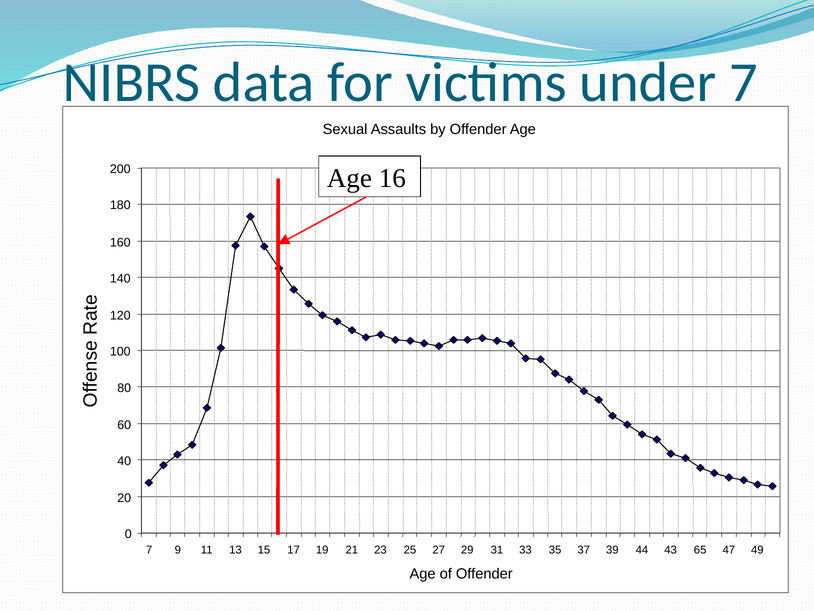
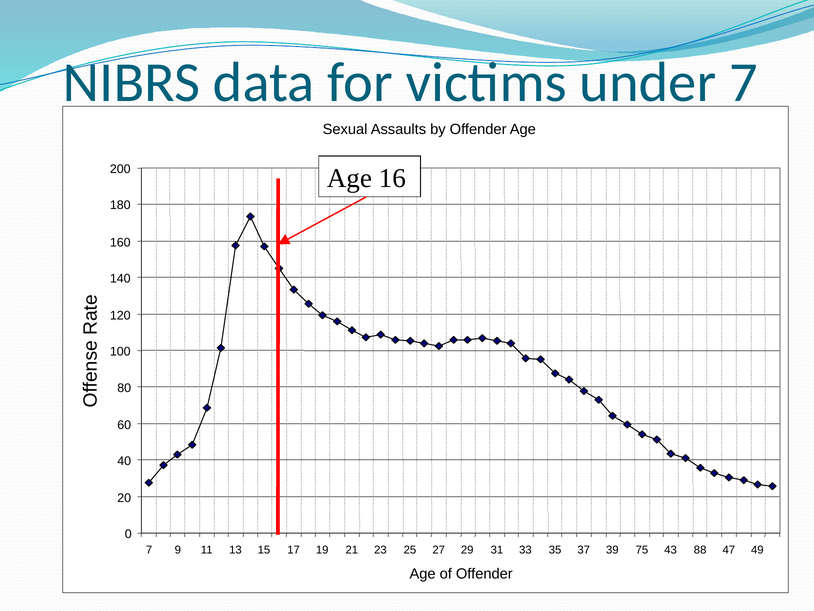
44: 44 -> 75 (642, 550)
65: 65 -> 88 (700, 550)
